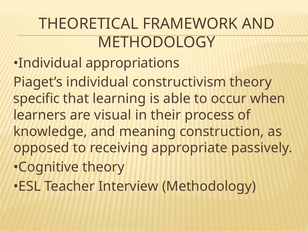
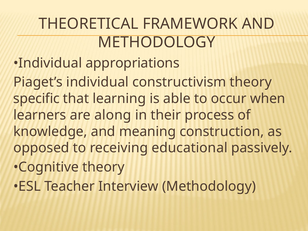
visual: visual -> along (113, 115)
appropriate: appropriate -> educational (190, 148)
